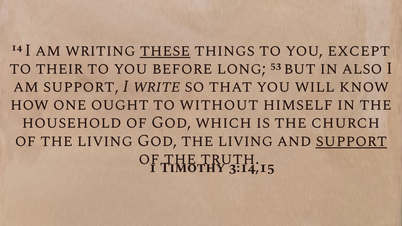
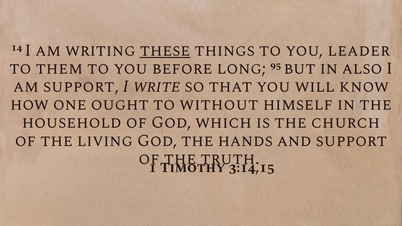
except: except -> leader (359, 50)
their: their -> them (59, 68)
53: 53 -> 95 (276, 66)
God the living: living -> hands (245, 141)
support underline: present -> none (351, 141)
